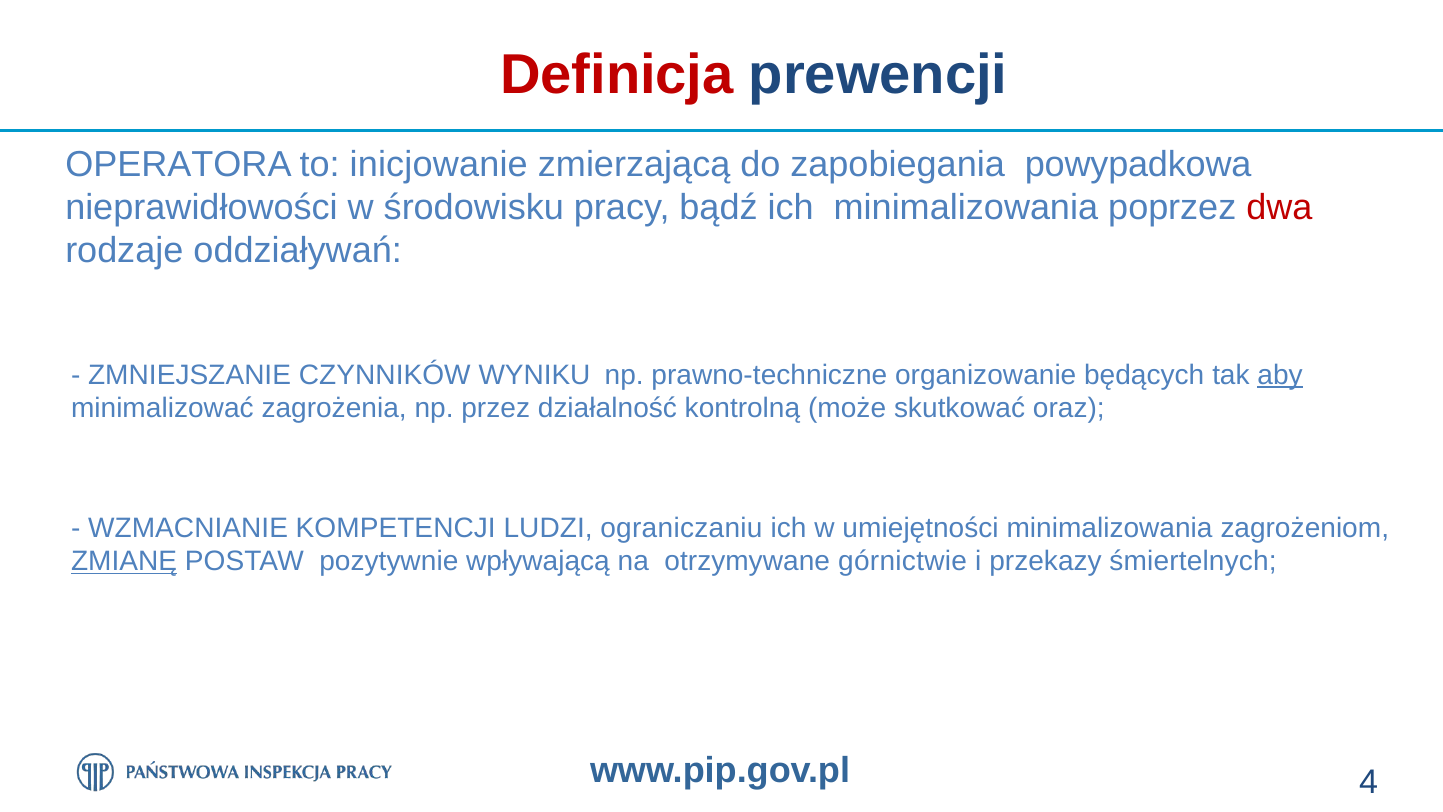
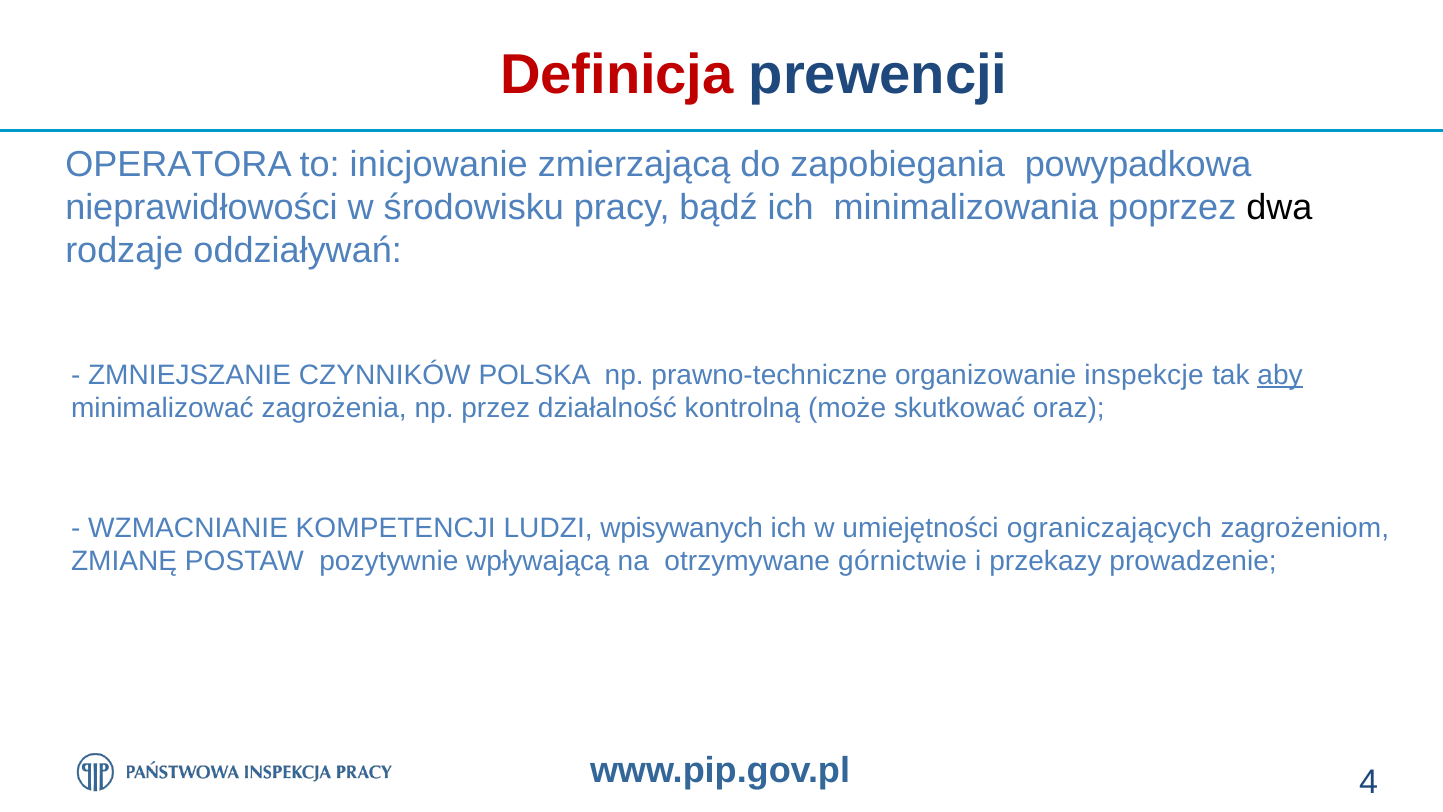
dwa colour: red -> black (1279, 208)
WYNIKU: WYNIKU -> POLSKA (535, 375)
będących: będących -> inspekcje (1144, 375)
ograniczaniu: ograniczaniu -> wpisywanych (682, 528)
umiejętności minimalizowania: minimalizowania -> ograniczających (1109, 528)
ZMIANĘ underline: present -> none (124, 561)
śmiertelnych: śmiertelnych -> prowadzenie (1193, 561)
